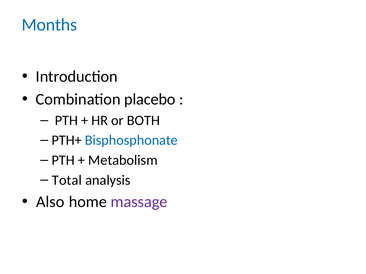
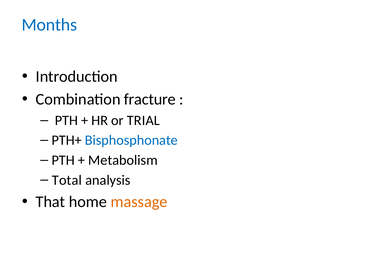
placebo: placebo -> fracture (150, 100)
BOTH: BOTH -> TRIAL (143, 121)
Also: Also -> That (50, 202)
massage colour: purple -> orange (139, 202)
